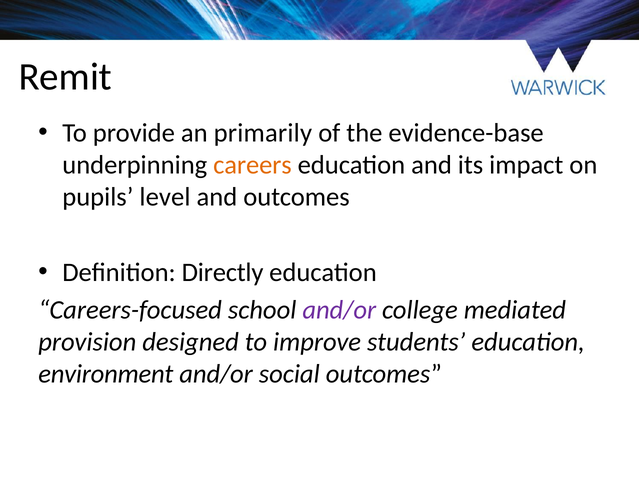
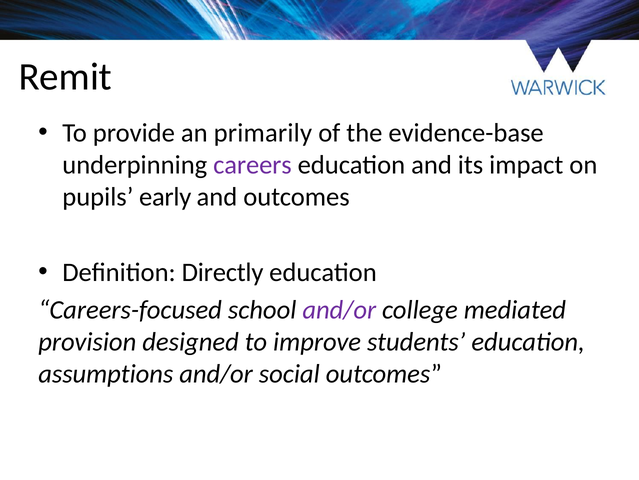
careers colour: orange -> purple (252, 165)
level: level -> early (165, 197)
environment: environment -> assumptions (106, 374)
